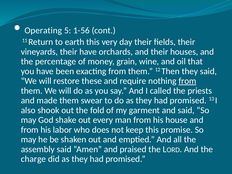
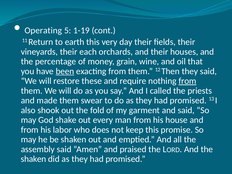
1-56: 1-56 -> 1-19 (81, 30)
their have: have -> each (88, 52)
been underline: none -> present (65, 71)
charge: charge -> shaken (33, 159)
